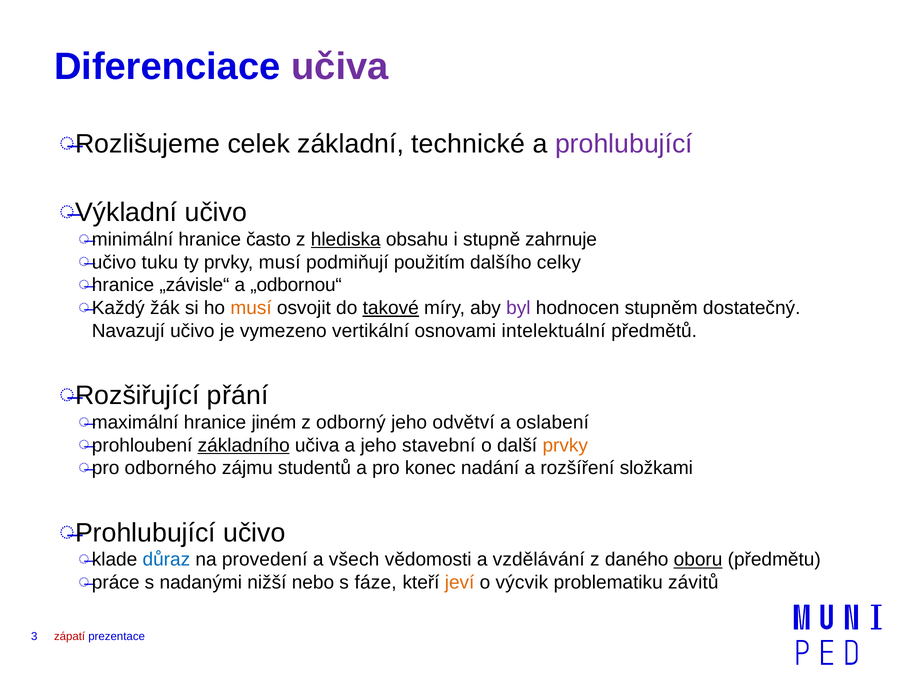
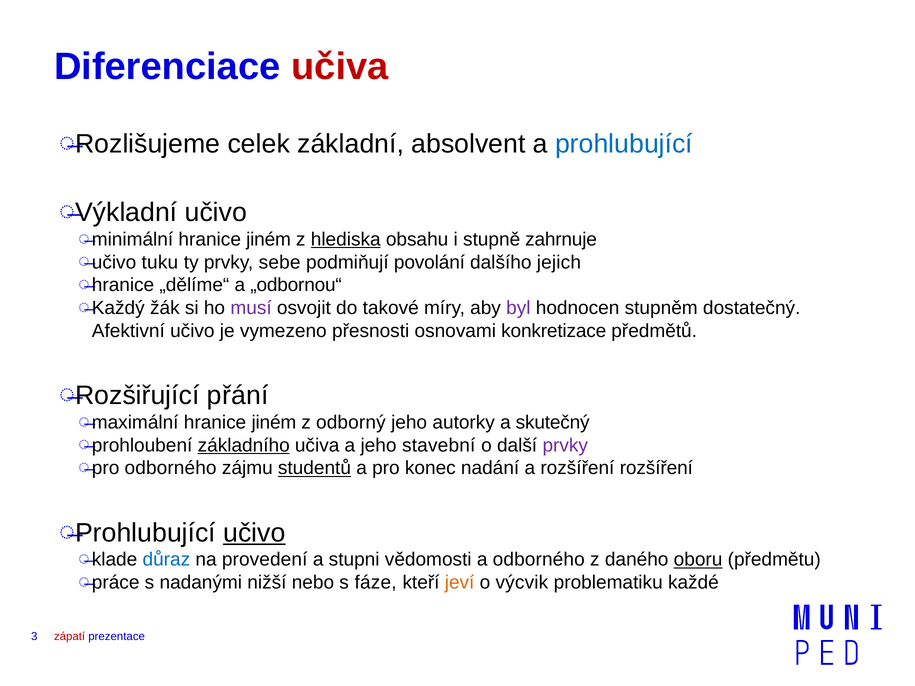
učiva colour: purple -> red (340, 67)
technické: technické -> absolvent (468, 144)
prohlubující colour: purple -> blue (624, 144)
často: často -> jiném (269, 240)
prvky musí: musí -> sebe (280, 262)
použitím: použitím -> povolání (429, 262)
celky: celky -> jejich (559, 262)
„závisle“: „závisle“ -> „dělíme“ (194, 285)
musí colour: orange -> purple (251, 308)
takové underline: present -> none (391, 308)
Navazují: Navazují -> Afektivní (128, 331)
vertikální: vertikální -> přesnosti (371, 331)
intelektuální: intelektuální -> konkretizace (554, 331)
odvětví: odvětví -> autorky (464, 423)
oslabení: oslabení -> skutečný (553, 423)
prvky colour: orange -> purple (565, 445)
studentů underline: none -> present (314, 468)
rozšíření složkami: složkami -> rozšíření (656, 468)
učivo underline: none -> present (254, 533)
všech: všech -> stupni (354, 560)
a vzdělávání: vzdělávání -> odborného (539, 560)
závitů: závitů -> každé (693, 583)
